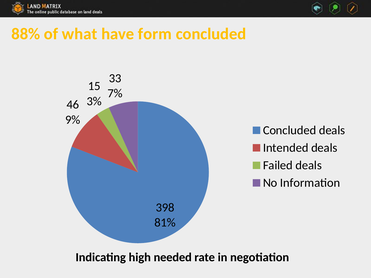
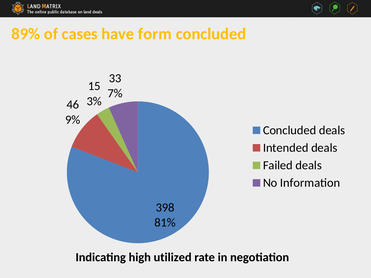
88%: 88% -> 89% (26, 34)
what: what -> cases (80, 34)
needed: needed -> utilized (173, 257)
